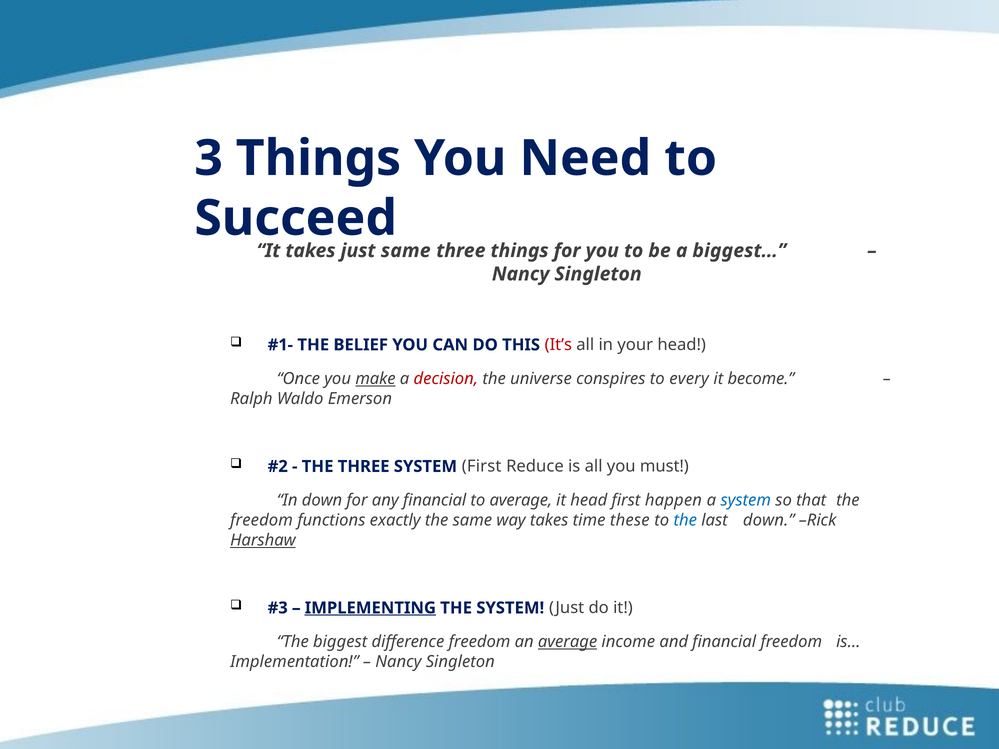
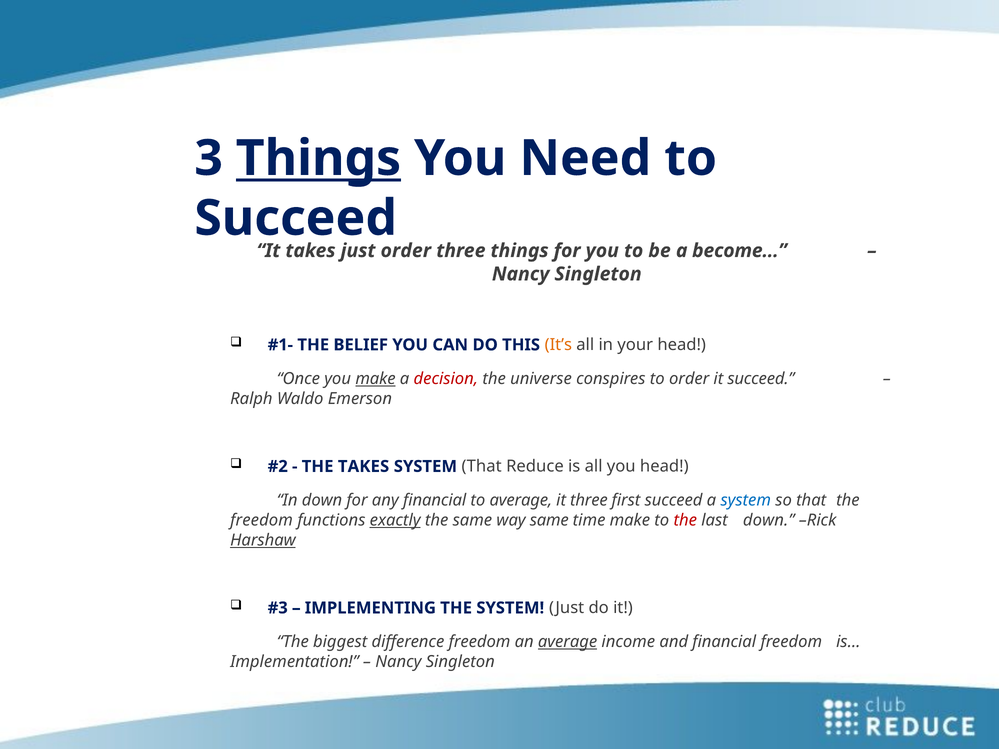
Things underline: none -> present (318, 158)
same: same -> order (406, 251)
biggest…: biggest… -> become… (739, 251)
It’s colour: red -> orange (558, 345)
to every: every -> order (689, 379)
it become: become -> succeed (761, 379)
THE THREE: THREE -> TAKES (364, 467)
SYSTEM First: First -> That (482, 467)
you must: must -> head (664, 467)
it head: head -> three (589, 500)
first happen: happen -> succeed (674, 500)
exactly underline: none -> present (395, 520)
way takes: takes -> same (549, 520)
time these: these -> make (630, 520)
the colour: blue -> red (685, 520)
IMPLEMENTING underline: present -> none (370, 608)
